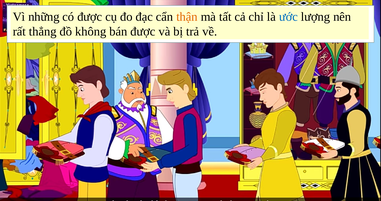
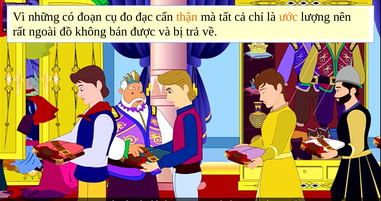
có được: được -> đoạn (90, 17)
ước colour: blue -> orange (288, 17)
thẳng: thẳng -> ngoài (43, 32)
